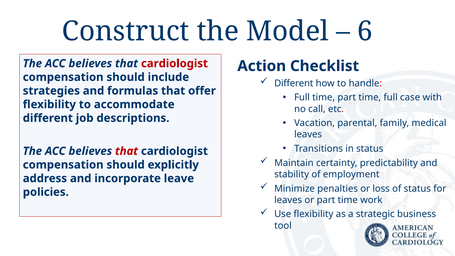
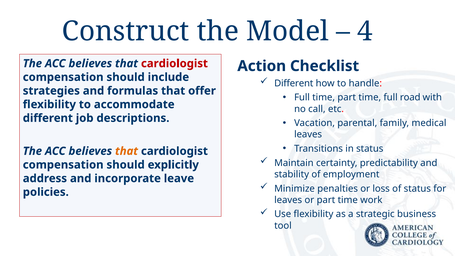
6: 6 -> 4 (365, 31)
case: case -> road (410, 97)
that colour: red -> orange (127, 151)
